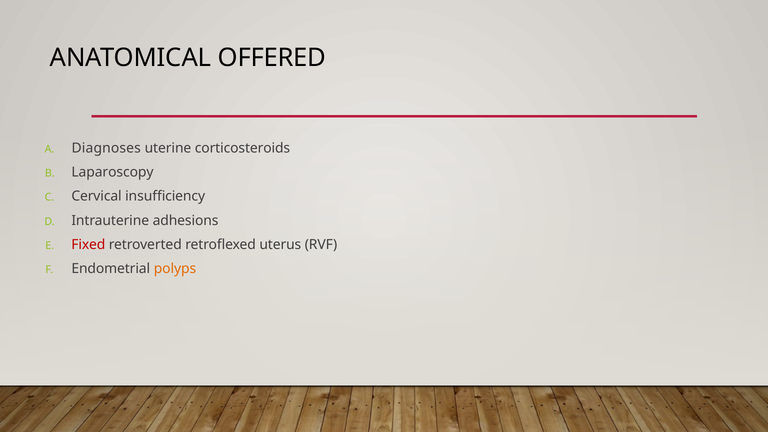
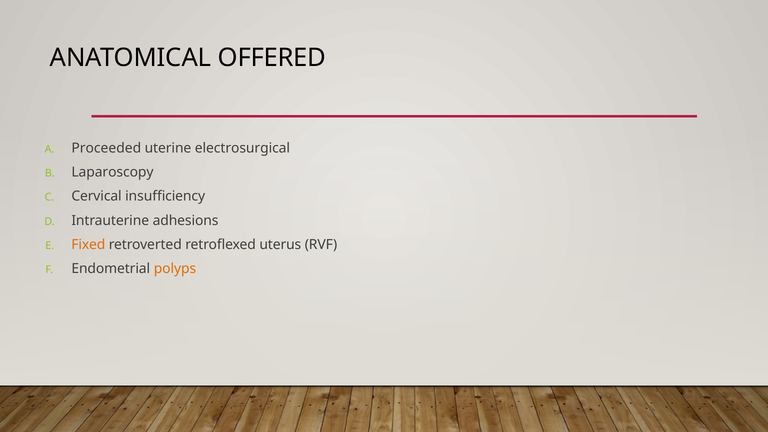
Diagnoses: Diagnoses -> Proceeded (106, 148)
corticosteroids: corticosteroids -> electrosurgical (242, 148)
Fixed colour: red -> orange (88, 245)
